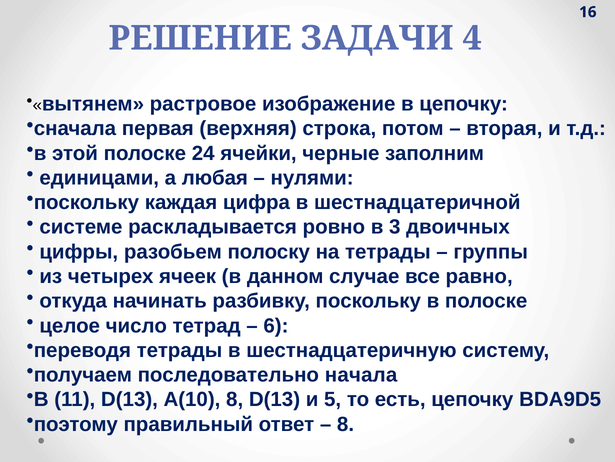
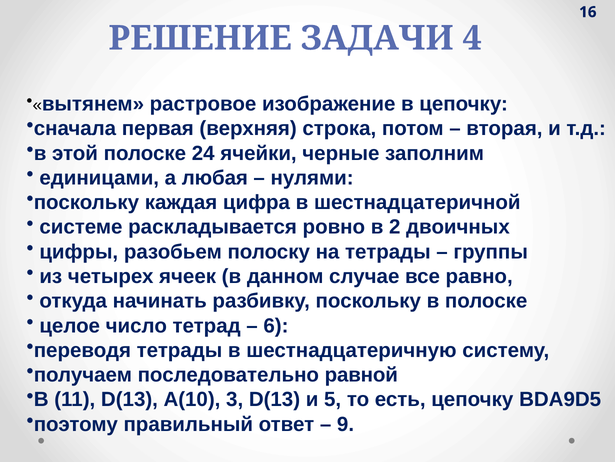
3: 3 -> 2 (395, 227)
начала: начала -> равной (361, 374)
A(10 8: 8 -> 3 (235, 399)
8: 8 -> 9 (346, 424)
